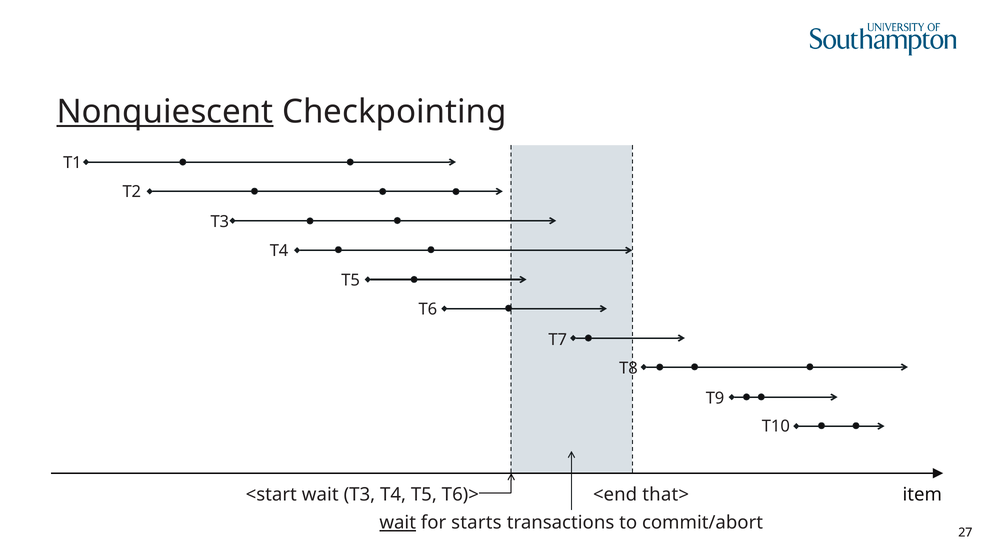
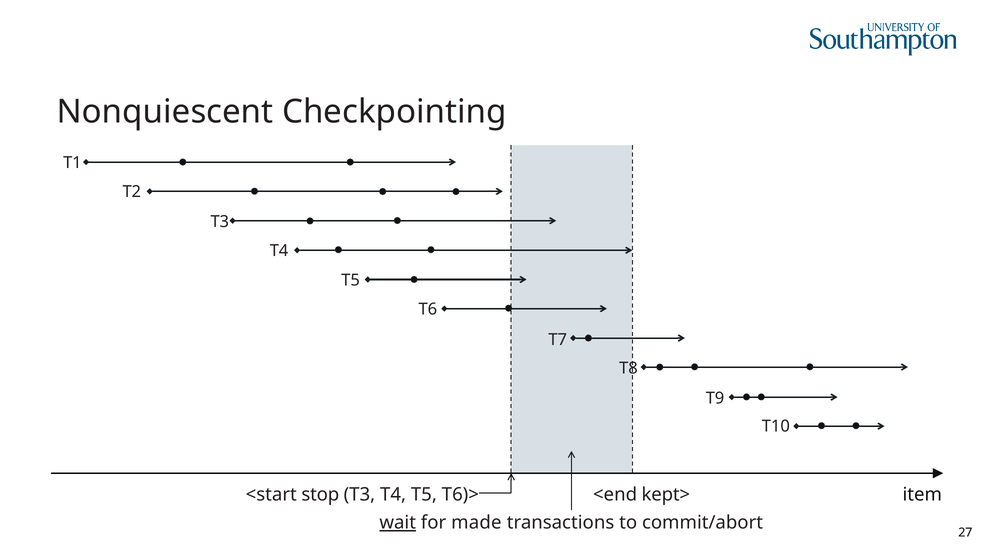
Nonquiescent underline: present -> none (165, 112)
<start wait: wait -> stop (320, 494)
that>: that> -> kept> (666, 495)
starts: starts -> made (476, 523)
